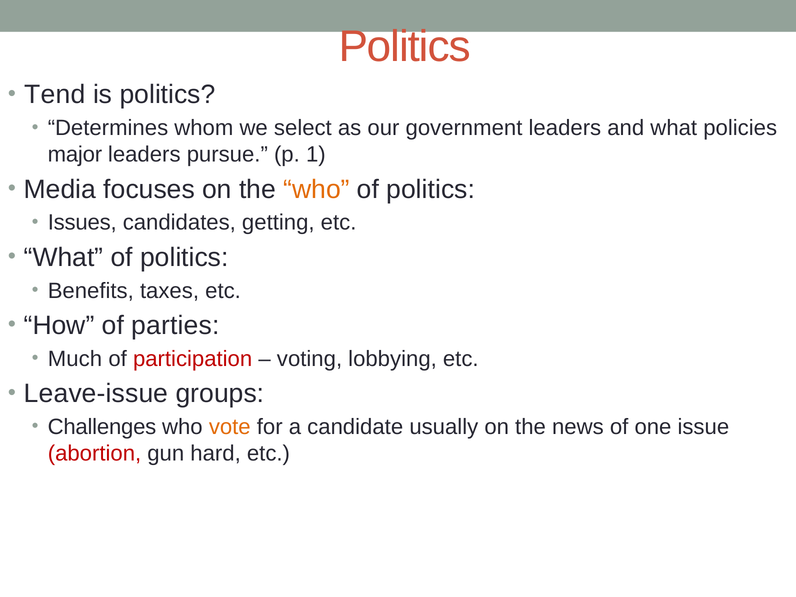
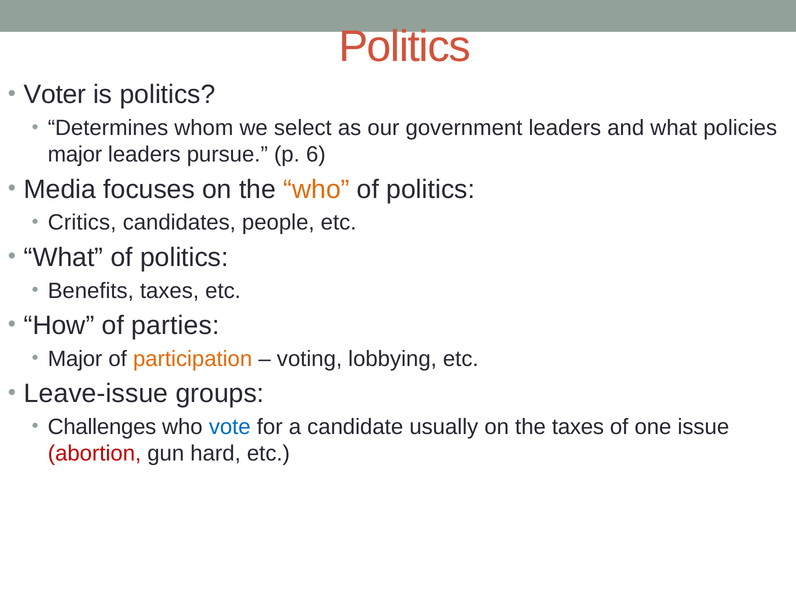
Tend: Tend -> Voter (55, 95)
1: 1 -> 6 (316, 155)
Issues: Issues -> Critics (82, 223)
getting: getting -> people (278, 223)
Much: Much -> Major (75, 359)
participation colour: red -> orange (193, 359)
vote colour: orange -> blue (230, 427)
the news: news -> taxes (578, 427)
